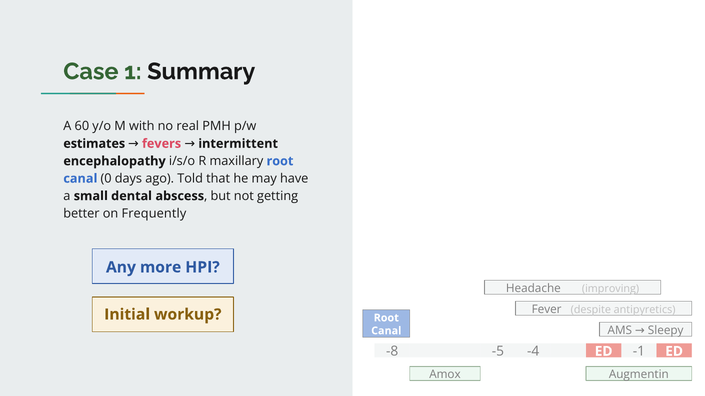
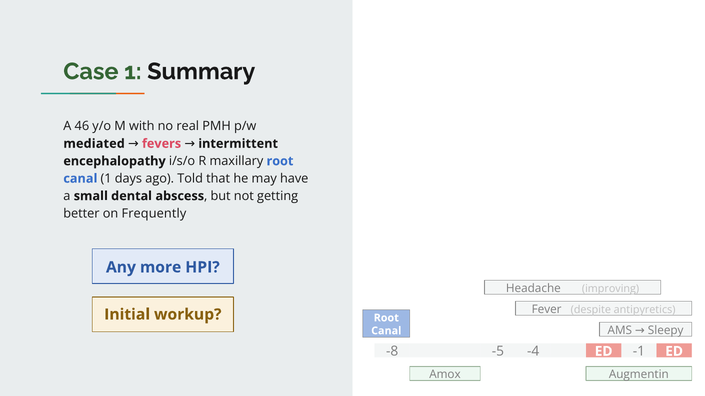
60: 60 -> 46 (82, 126)
estimates: estimates -> mediated (94, 144)
canal 0: 0 -> 1 (106, 179)
